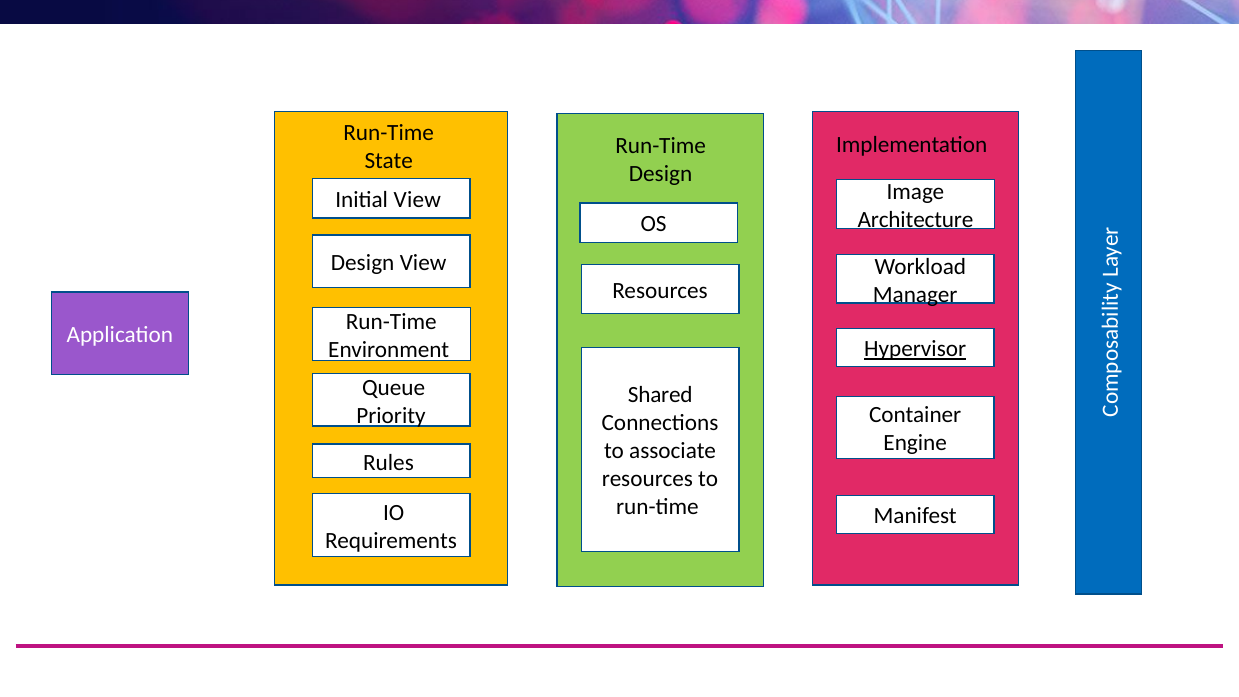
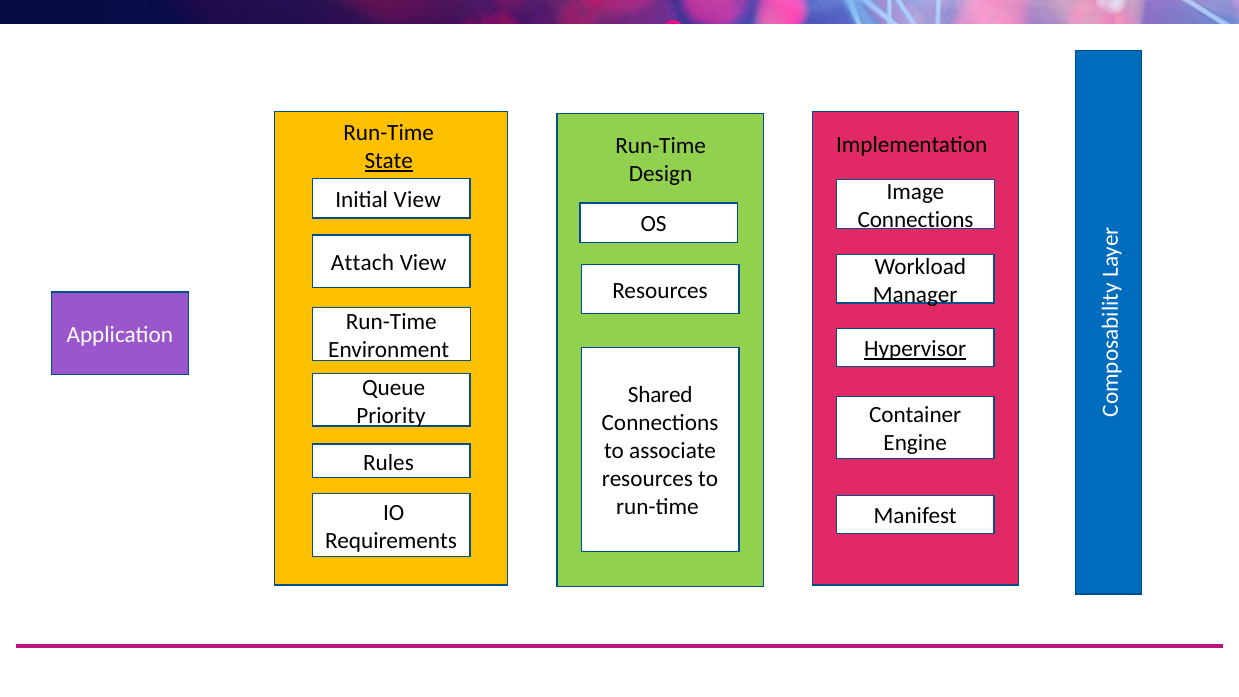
State underline: none -> present (389, 161)
Architecture: Architecture -> Connections (915, 220)
Design: Design -> Attach (363, 263)
